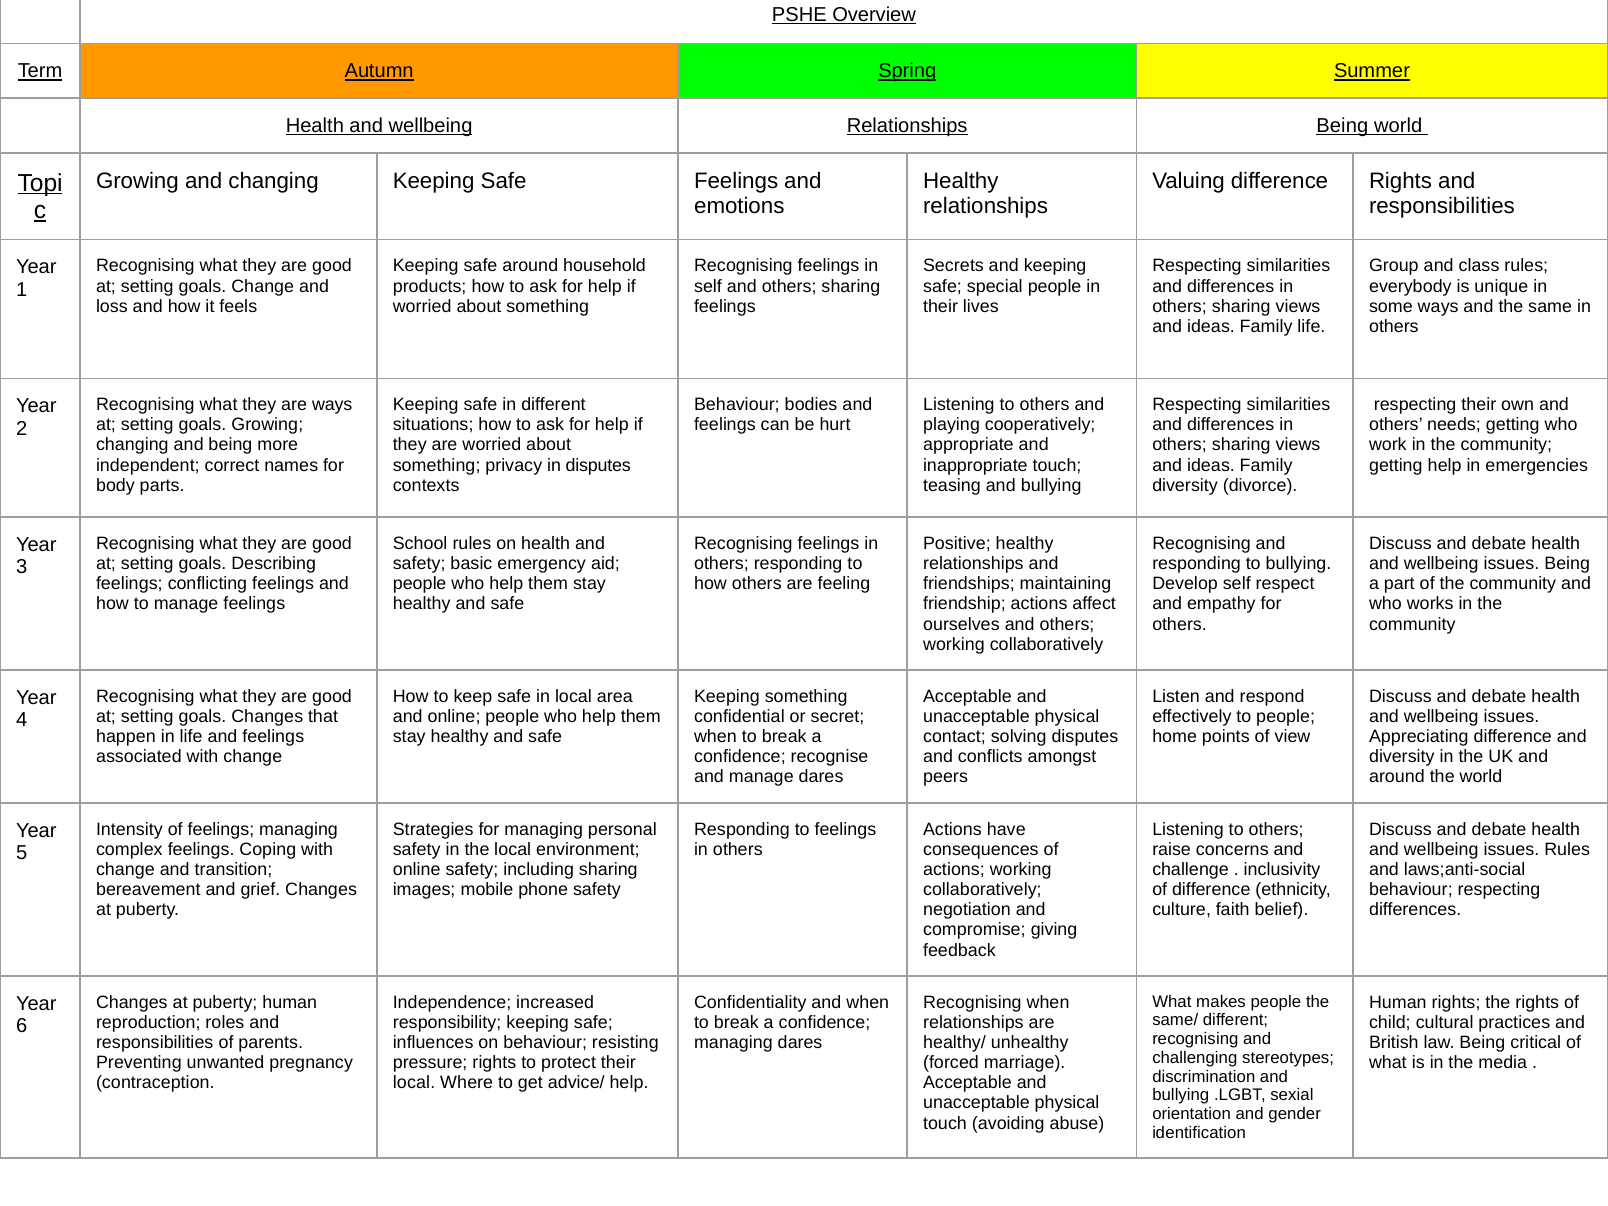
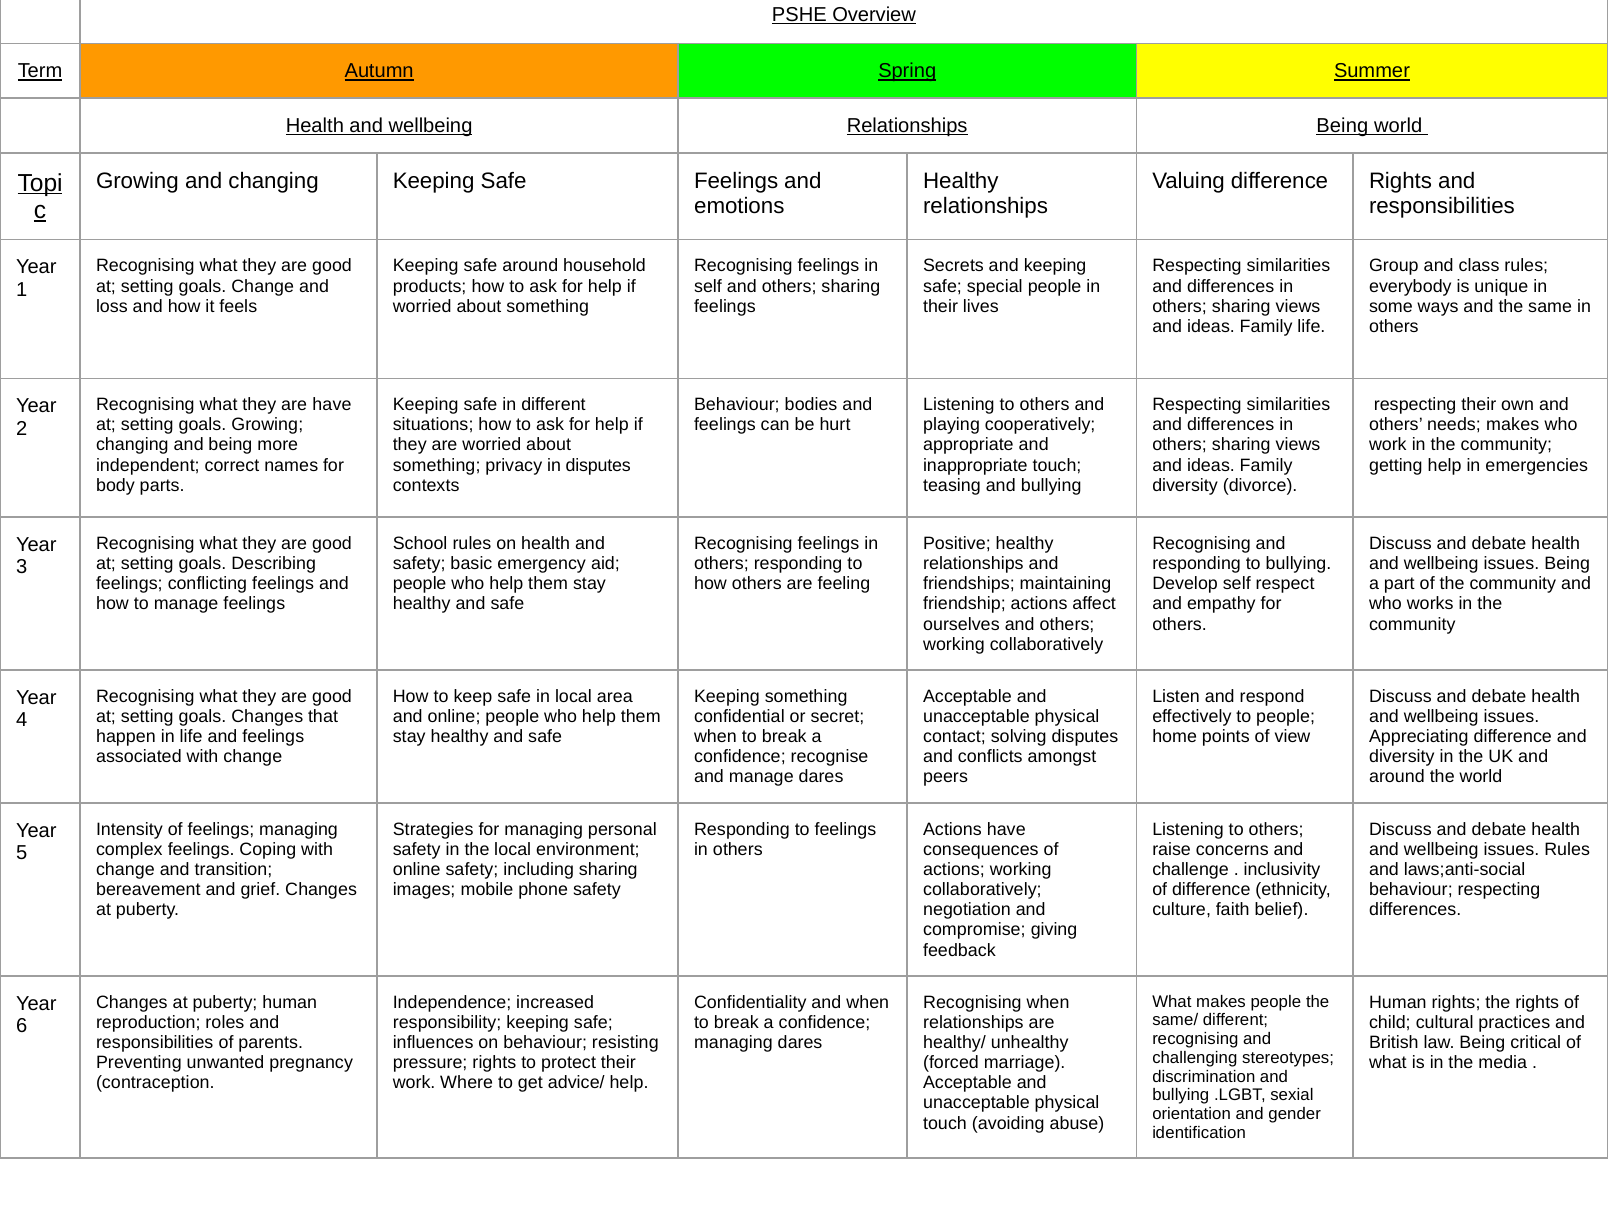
are ways: ways -> have (332, 405)
needs getting: getting -> makes (1513, 425)
local: local -> work (414, 1083)
